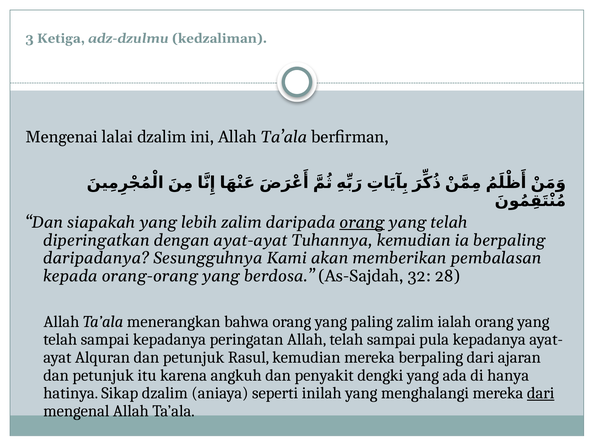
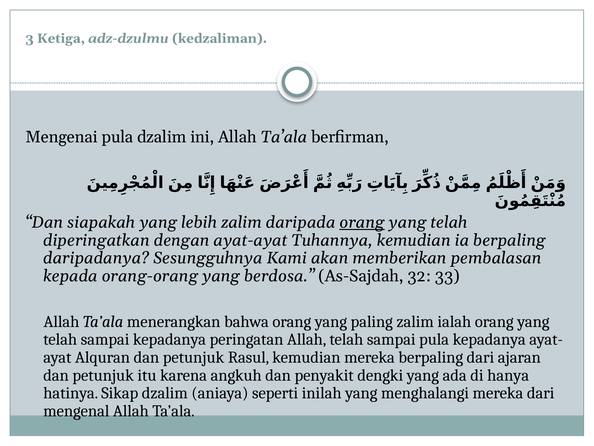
Mengenai lalai: lalai -> pula (118, 137)
28: 28 -> 33 (447, 276)
dari underline: present -> none (541, 393)
